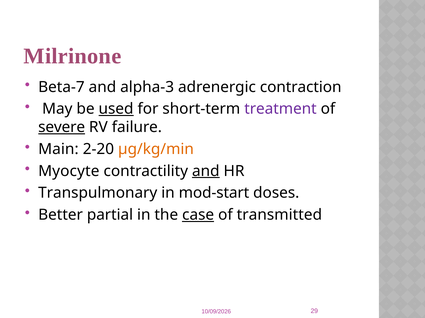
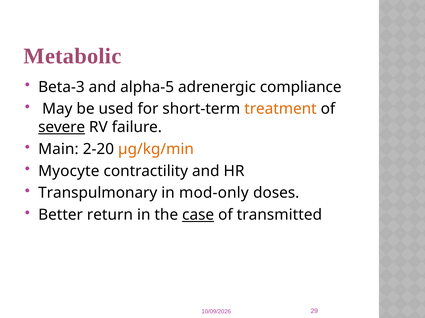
Milrinone: Milrinone -> Metabolic (72, 56)
Beta-7: Beta-7 -> Beta-3 (61, 87)
alpha-3: alpha-3 -> alpha-5 (147, 87)
contraction: contraction -> compliance (301, 87)
used underline: present -> none (116, 109)
treatment colour: purple -> orange (280, 109)
and underline: present -> none (206, 171)
mod-start: mod-start -> mod-only (214, 193)
partial: partial -> return (110, 215)
